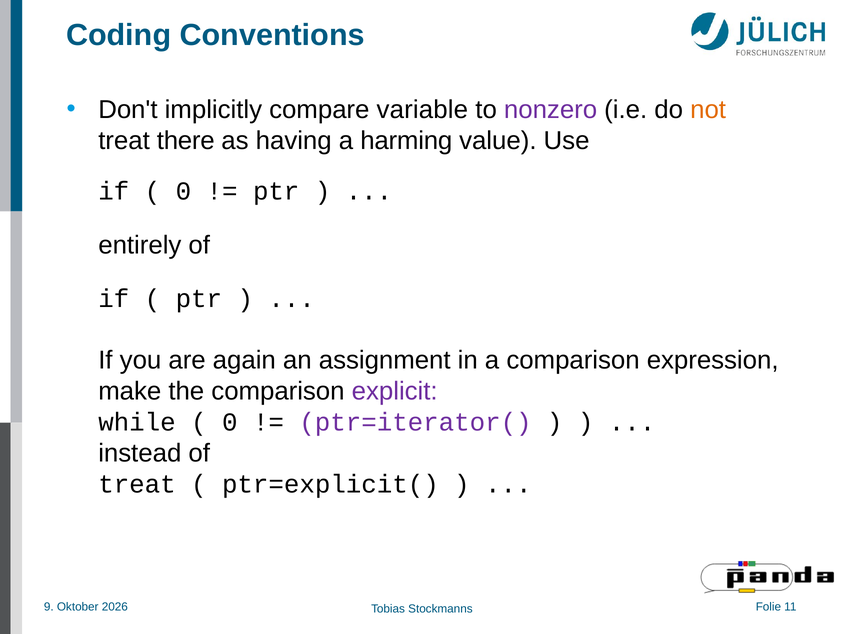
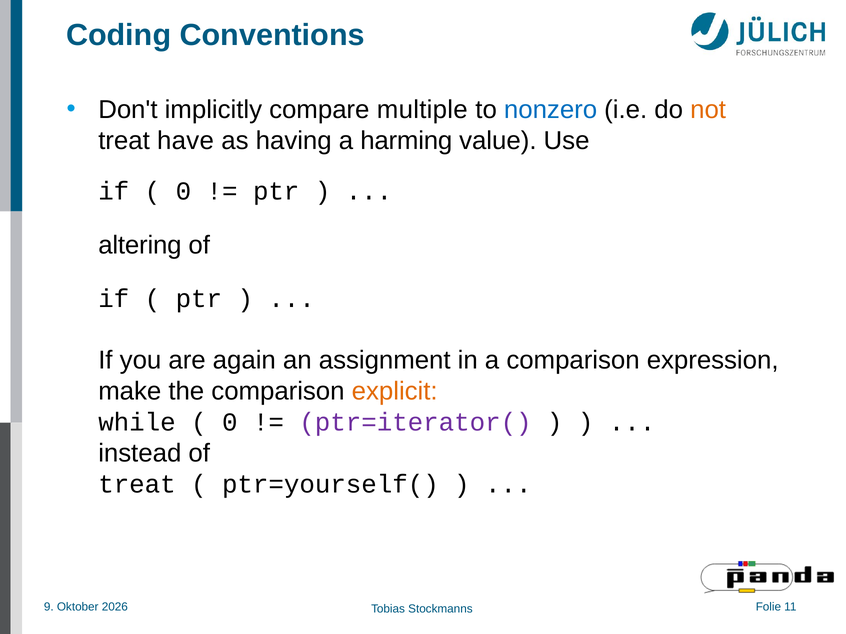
variable: variable -> multiple (422, 110)
nonzero colour: purple -> blue (551, 110)
there: there -> have (186, 141)
entirely: entirely -> altering (140, 245)
explicit colour: purple -> orange (395, 392)
ptr=explicit(: ptr=explicit( -> ptr=yourself( (330, 485)
